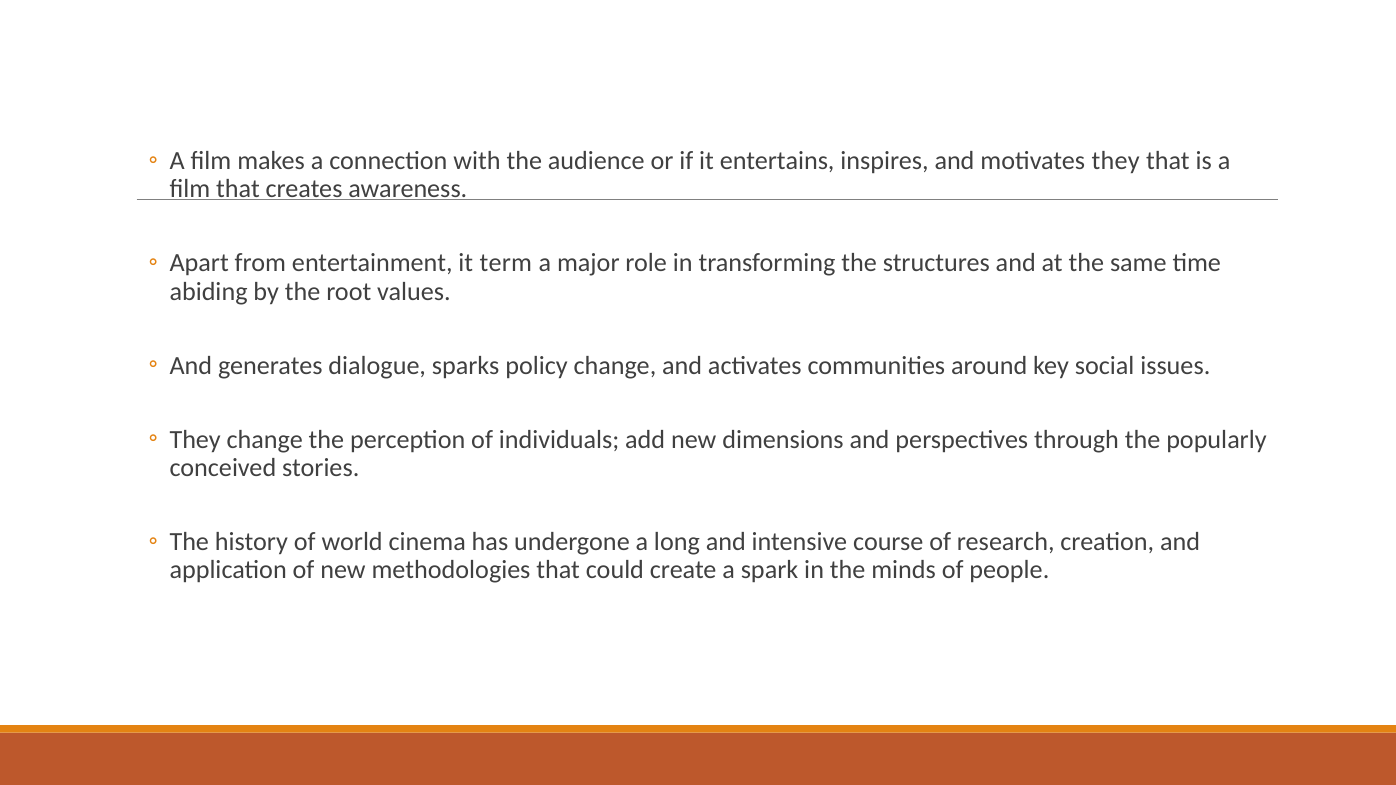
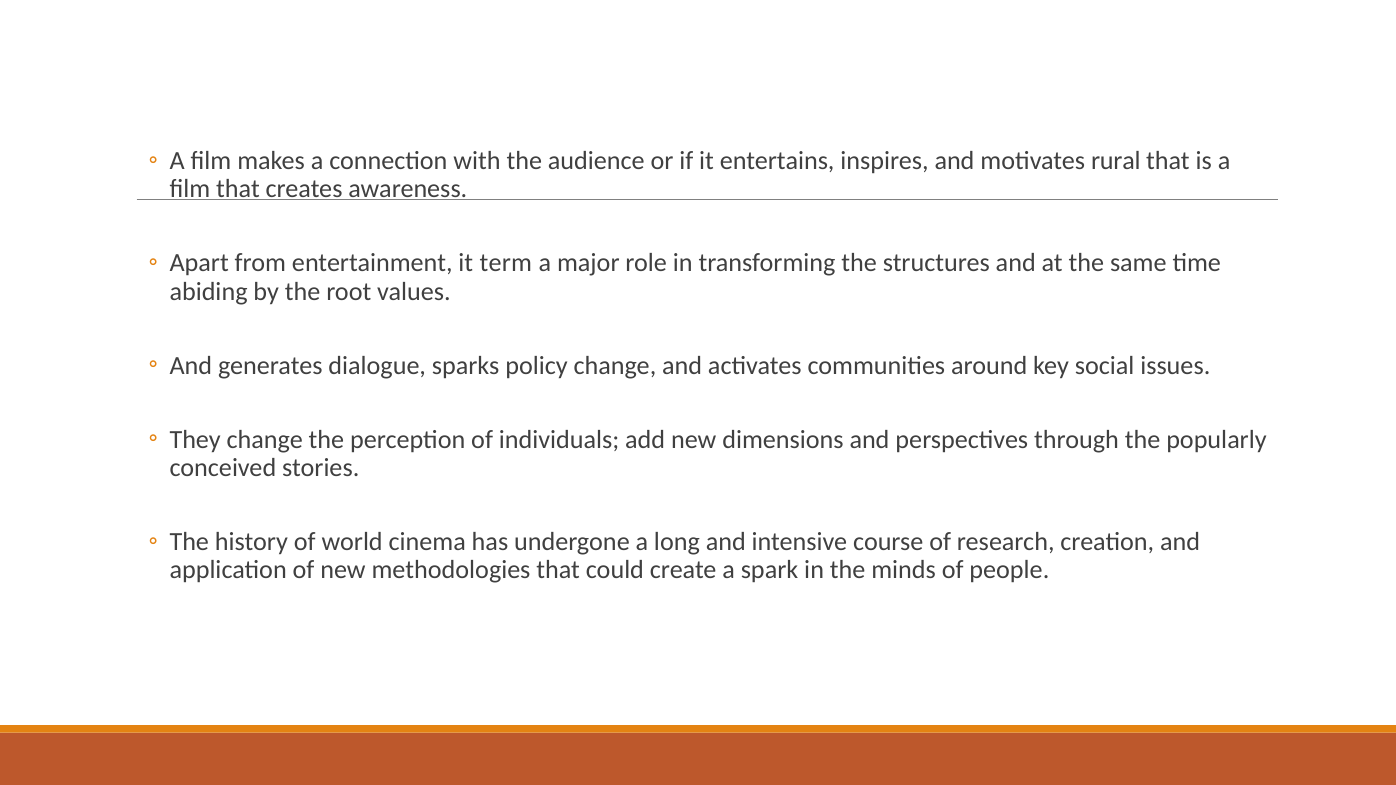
motivates they: they -> rural (1116, 161)
